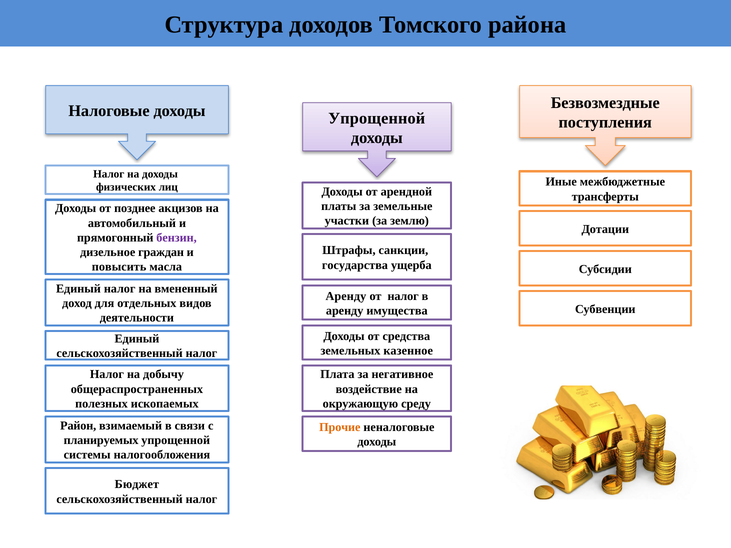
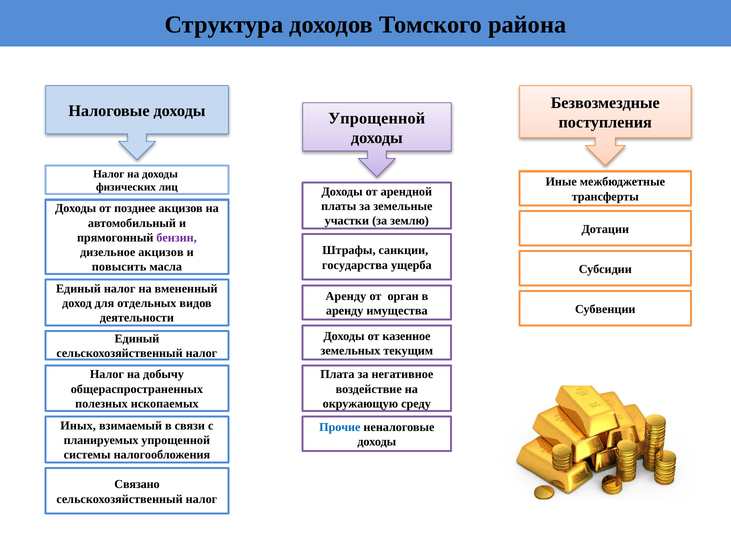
дизельное граждан: граждан -> акцизов (161, 252)
от налог: налог -> орган (403, 296)
средства: средства -> казенное (406, 336)
казенное: казенное -> текущим (408, 351)
Район: Район -> Иных (78, 426)
Прочие colour: orange -> blue (340, 428)
Бюджет: Бюджет -> Связано (137, 485)
